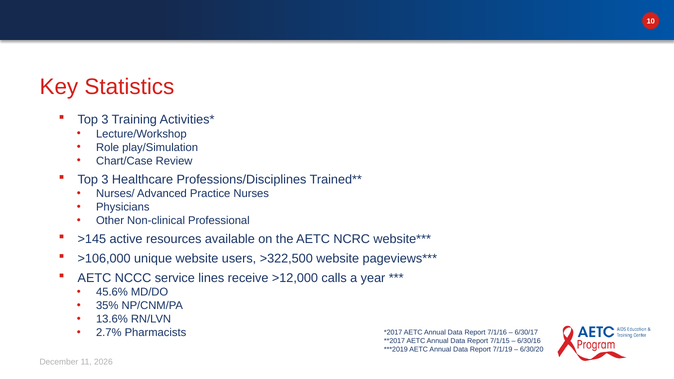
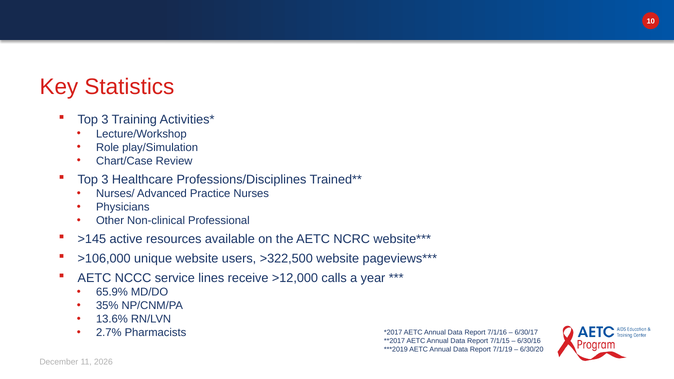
45.6%: 45.6% -> 65.9% (112, 292)
